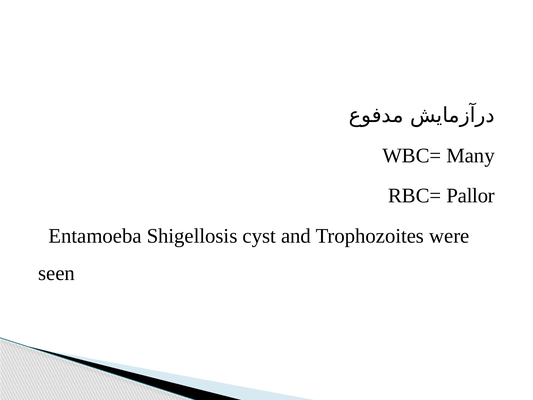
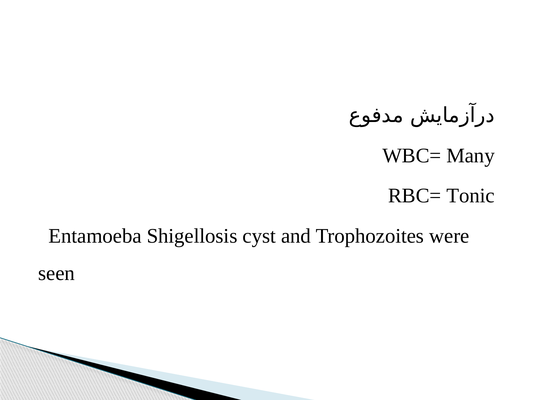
Pallor: Pallor -> Tonic (470, 196)
